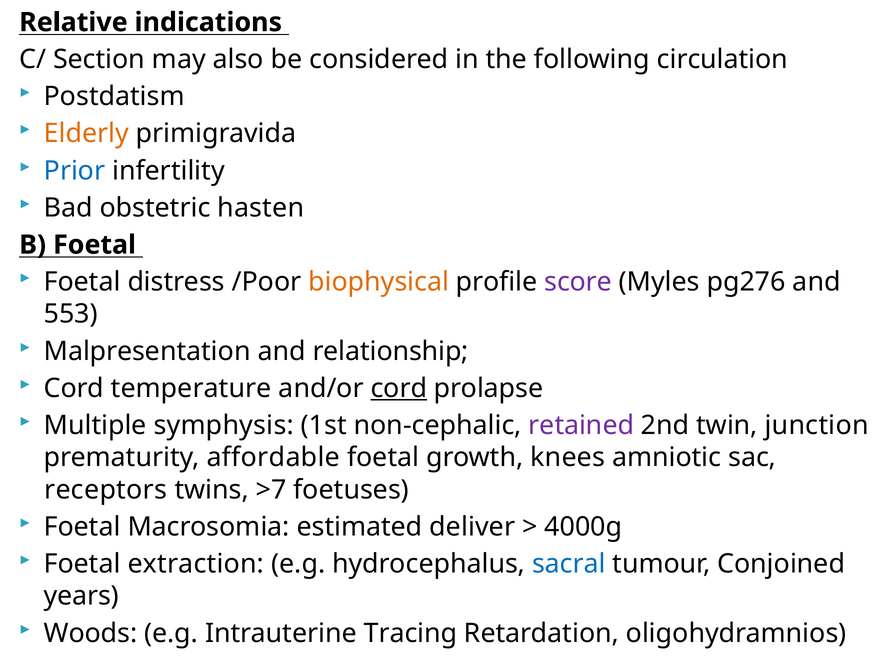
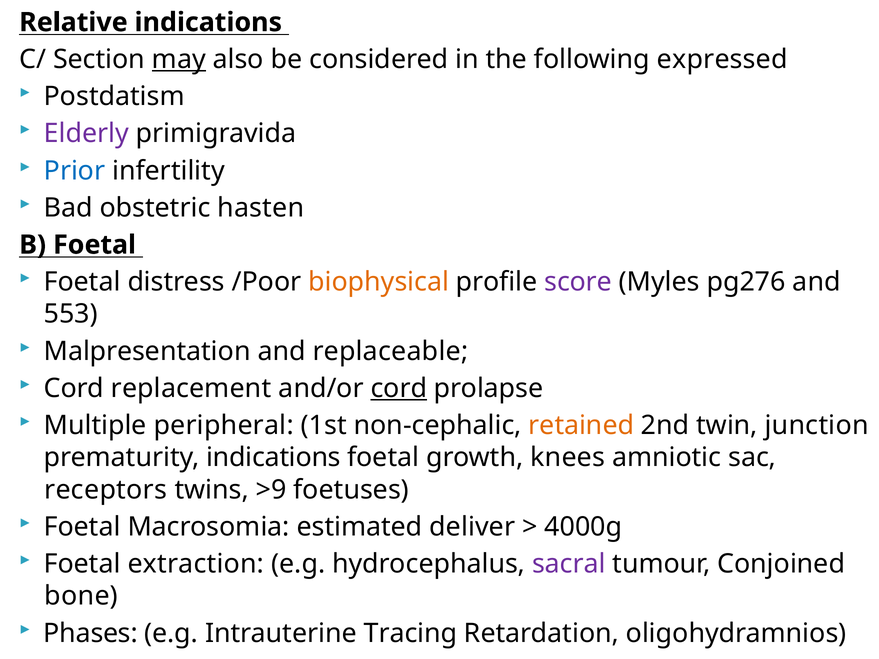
may underline: none -> present (179, 59)
circulation: circulation -> expressed (722, 59)
Elderly colour: orange -> purple (86, 134)
relationship: relationship -> replaceable (390, 351)
temperature: temperature -> replacement (191, 388)
symphysis: symphysis -> peripheral (224, 426)
retained colour: purple -> orange (581, 426)
prematurity affordable: affordable -> indications (274, 458)
>7: >7 -> >9 (271, 490)
sacral colour: blue -> purple (569, 564)
years: years -> bone (81, 596)
Woods: Woods -> Phases (91, 633)
